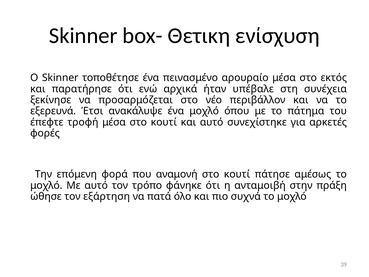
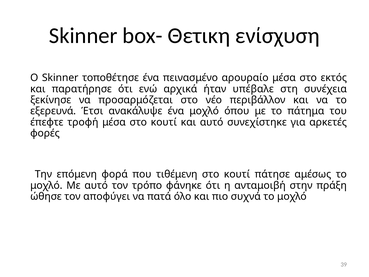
αναμονή: αναμονή -> τιθέμενη (177, 174)
εξάρτηση: εξάρτηση -> αποφύγει (107, 196)
